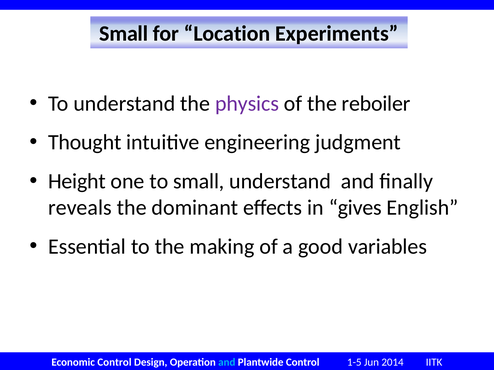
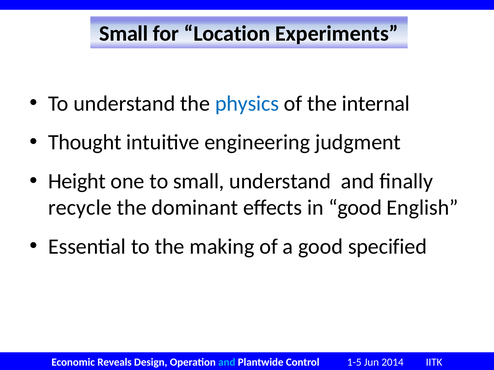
physics colour: purple -> blue (247, 104)
reboiler: reboiler -> internal (376, 104)
reveals: reveals -> recycle (80, 208)
in gives: gives -> good (355, 208)
variables: variables -> specified (387, 247)
Control: Control -> Reveals (115, 363)
